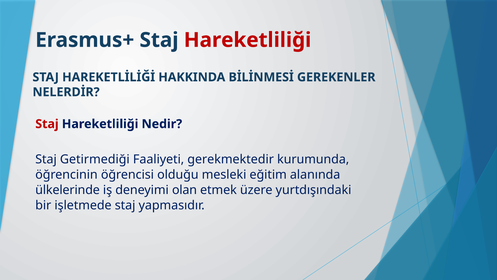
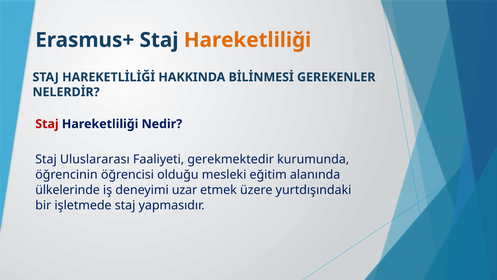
Hareketliliği colour: red -> orange (248, 40)
Getirmediği: Getirmediği -> Uluslararası (95, 159)
olan: olan -> uzar (185, 190)
